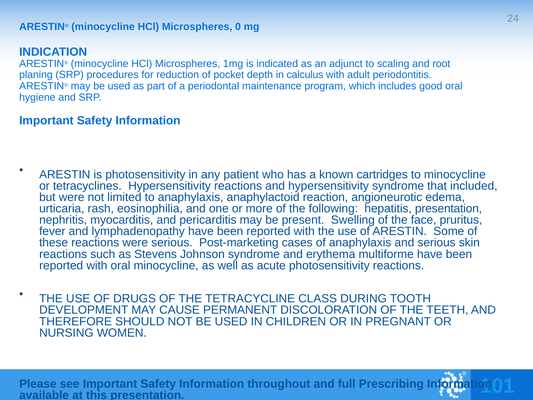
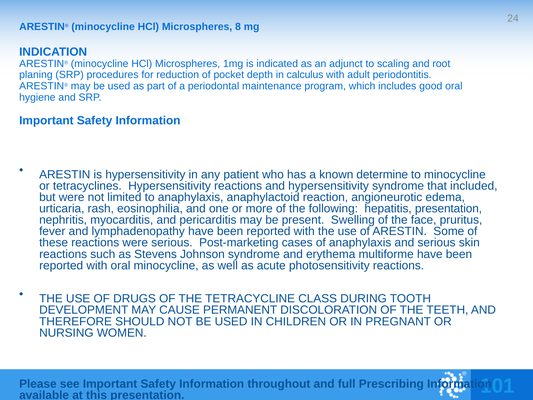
0: 0 -> 8 (238, 27)
is photosensitivity: photosensitivity -> hypersensitivity (145, 174)
cartridges: cartridges -> determine (382, 174)
